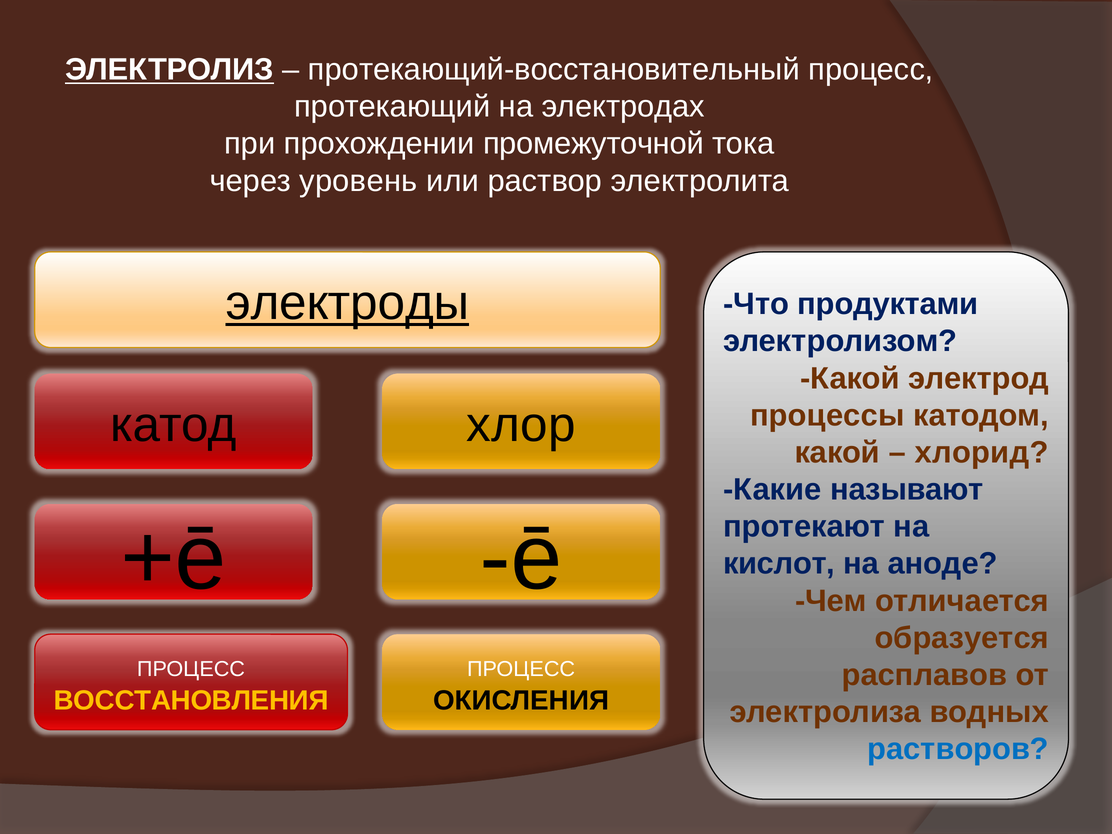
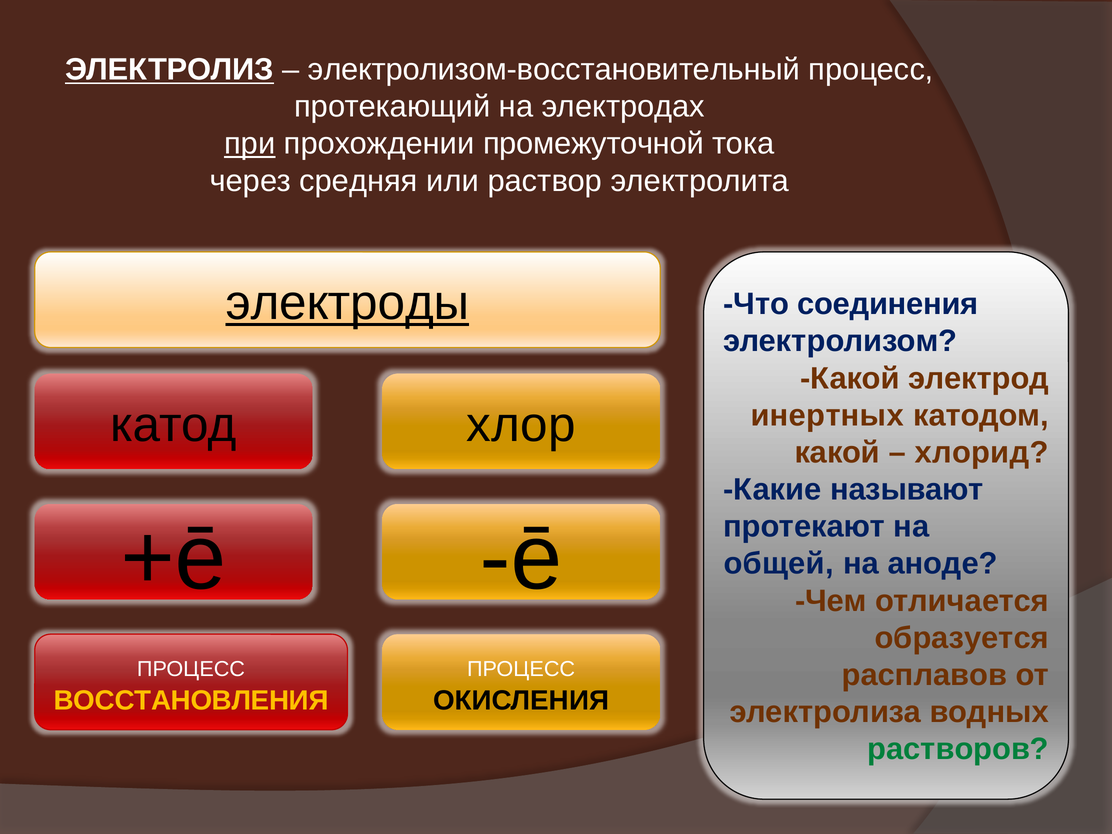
протекающий-восстановительный: протекающий-восстановительный -> электролизом-восстановительный (554, 70)
при underline: none -> present (250, 144)
уровень: уровень -> средняя (359, 181)
продуктами: продуктами -> соединения (888, 304)
процессы: процессы -> инертных (827, 415)
кислот: кислот -> общей (779, 564)
растворов colour: blue -> green (958, 749)
